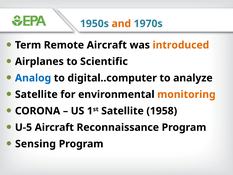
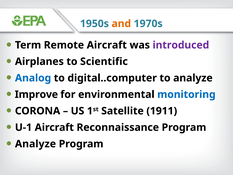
introduced colour: orange -> purple (181, 45)
Satellite: Satellite -> Improve (36, 94)
monitoring colour: orange -> blue (186, 94)
1958: 1958 -> 1911 (162, 111)
U-5: U-5 -> U-1 (23, 127)
Sensing: Sensing -> Analyze (35, 144)
